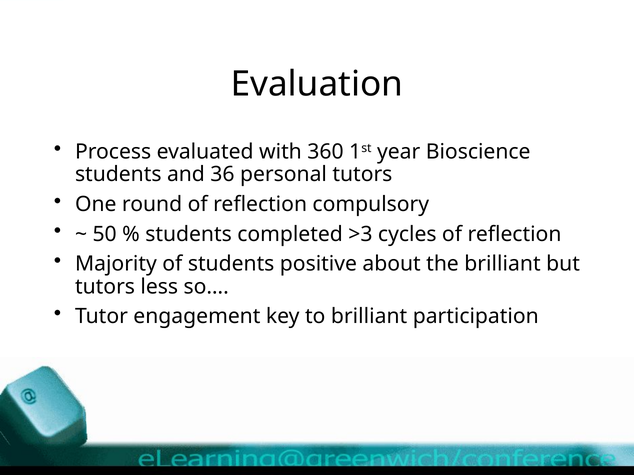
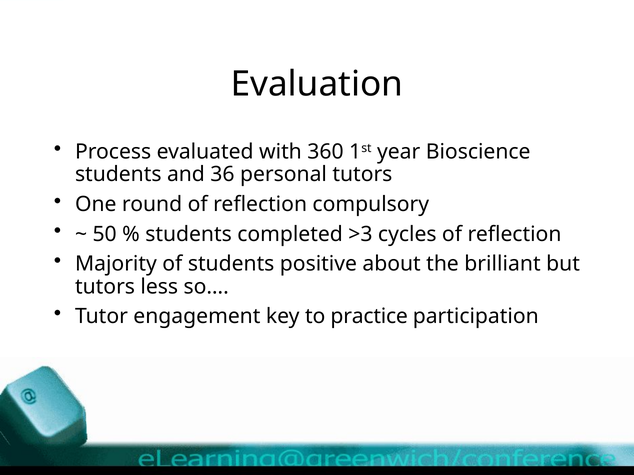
to brilliant: brilliant -> practice (369, 317)
